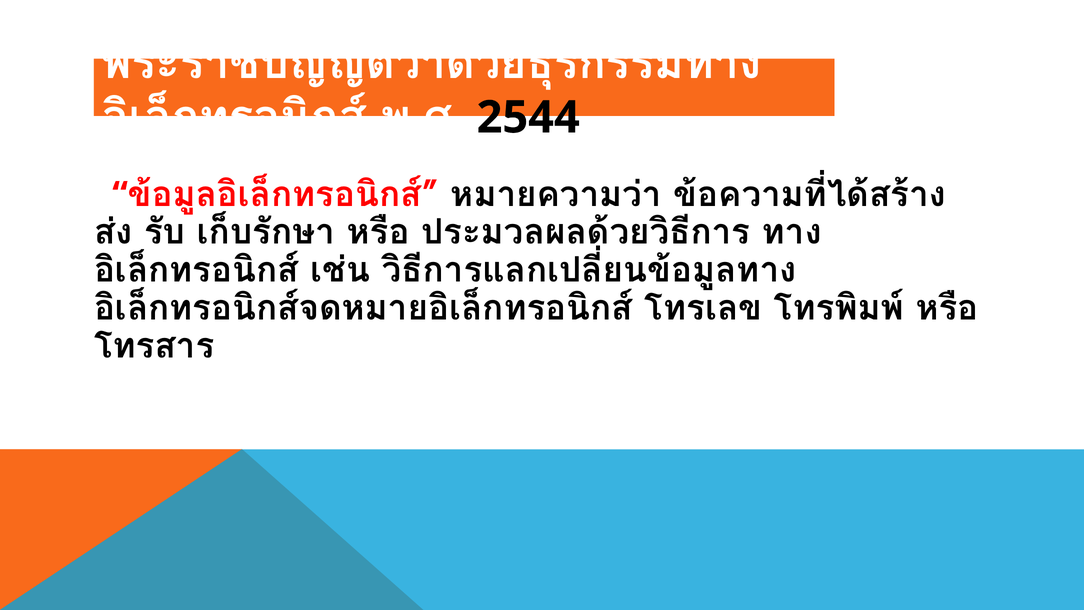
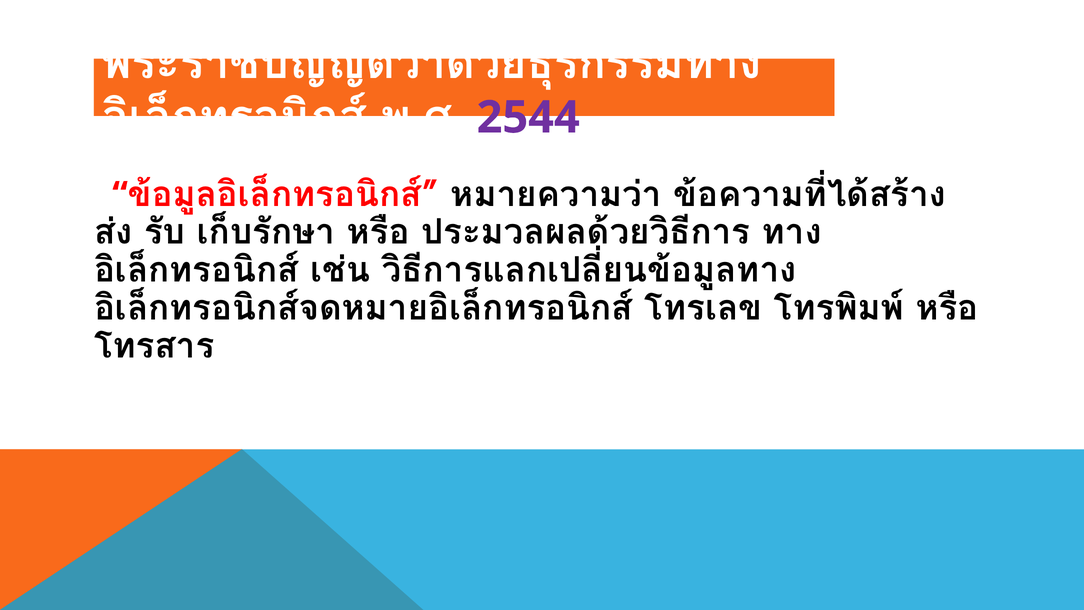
2544 colour: black -> purple (528, 118)
